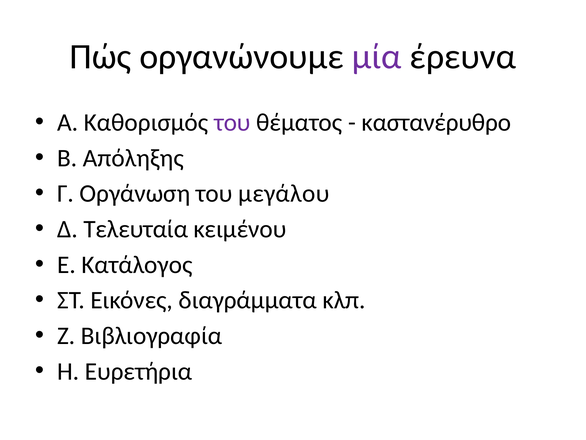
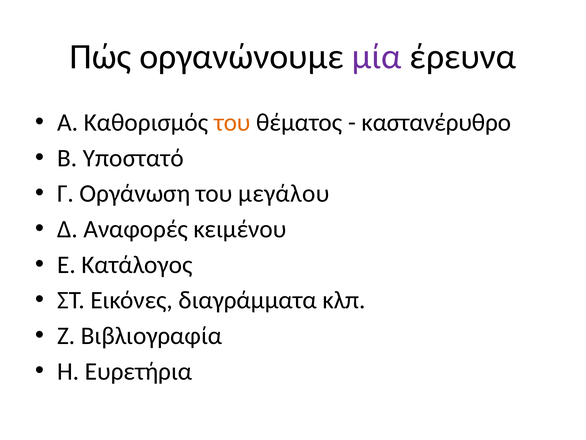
του colour: purple -> orange (232, 122)
Απόληξης: Απόληξης -> Υποστατό (133, 158)
Τελευταία: Τελευταία -> Αναφορές (136, 229)
